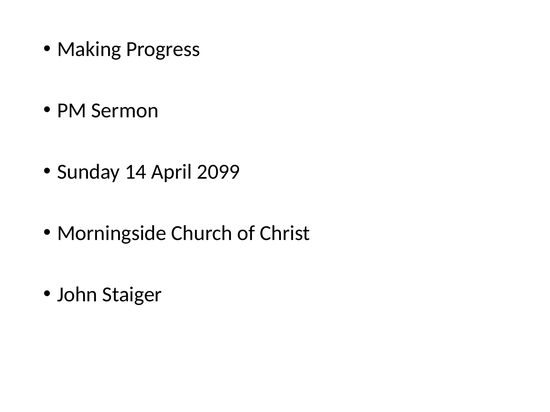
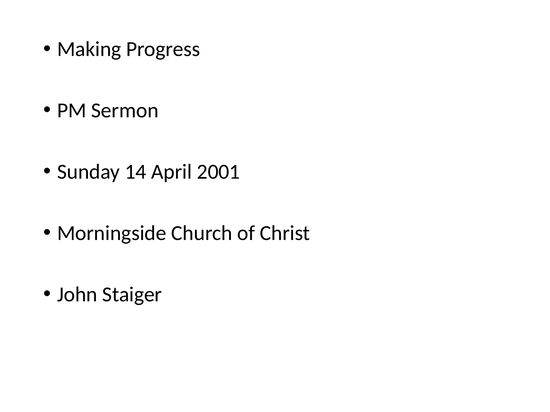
2099: 2099 -> 2001 (219, 172)
